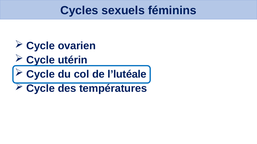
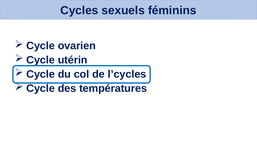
l’lutéale: l’lutéale -> l’cycles (127, 74)
